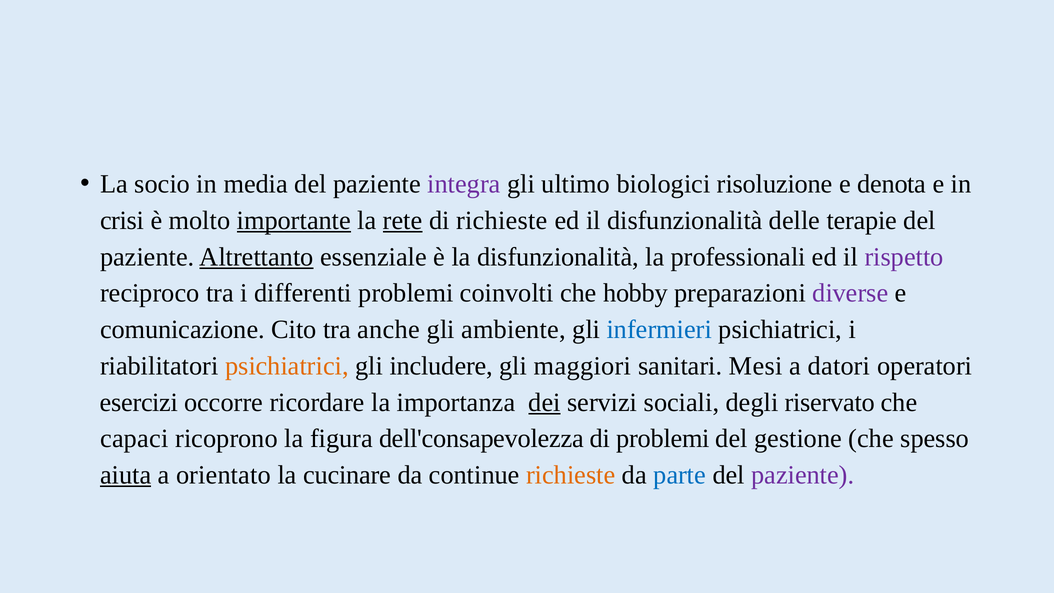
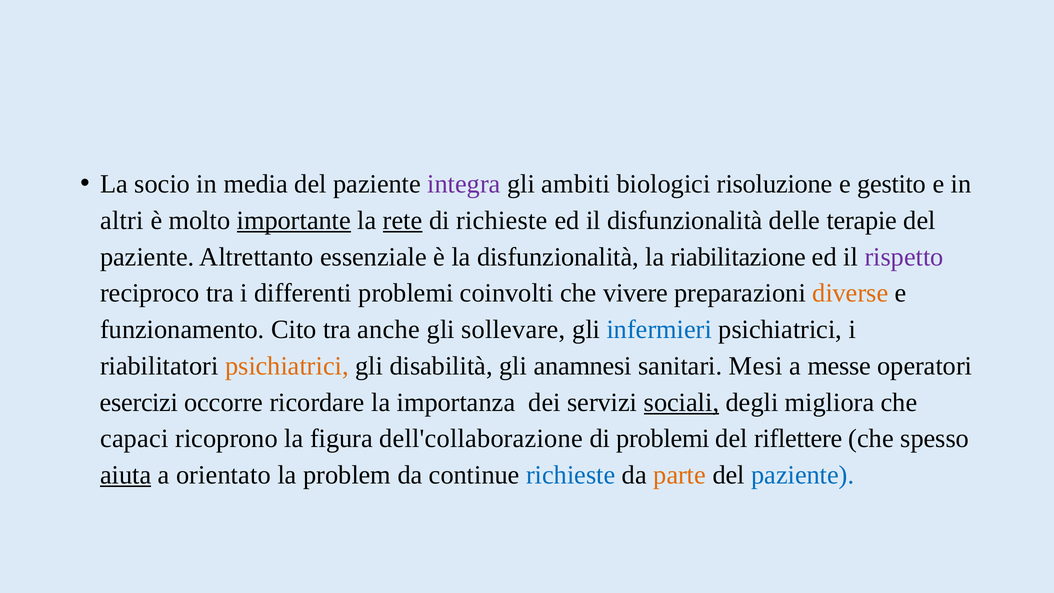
ultimo: ultimo -> ambiti (576, 184)
denota: denota -> gestito (892, 184)
crisi: crisi -> altri (122, 221)
Altrettanto underline: present -> none (256, 257)
professionali: professionali -> riabilitazione (738, 257)
hobby: hobby -> vivere (636, 293)
diverse colour: purple -> orange (850, 293)
comunicazione: comunicazione -> funzionamento (182, 330)
ambiente: ambiente -> sollevare (513, 330)
includere: includere -> disabilità (441, 366)
maggiori: maggiori -> anamnesi (583, 366)
datori: datori -> messe (839, 366)
dei underline: present -> none (544, 402)
sociali underline: none -> present (682, 402)
riservato: riservato -> migliora (830, 402)
dell'consapevolezza: dell'consapevolezza -> dell'collaborazione (481, 439)
gestione: gestione -> riflettere (798, 439)
cucinare: cucinare -> problem (347, 475)
richieste colour: orange -> blue (571, 475)
parte colour: blue -> orange (680, 475)
paziente colour: purple -> blue (803, 475)
